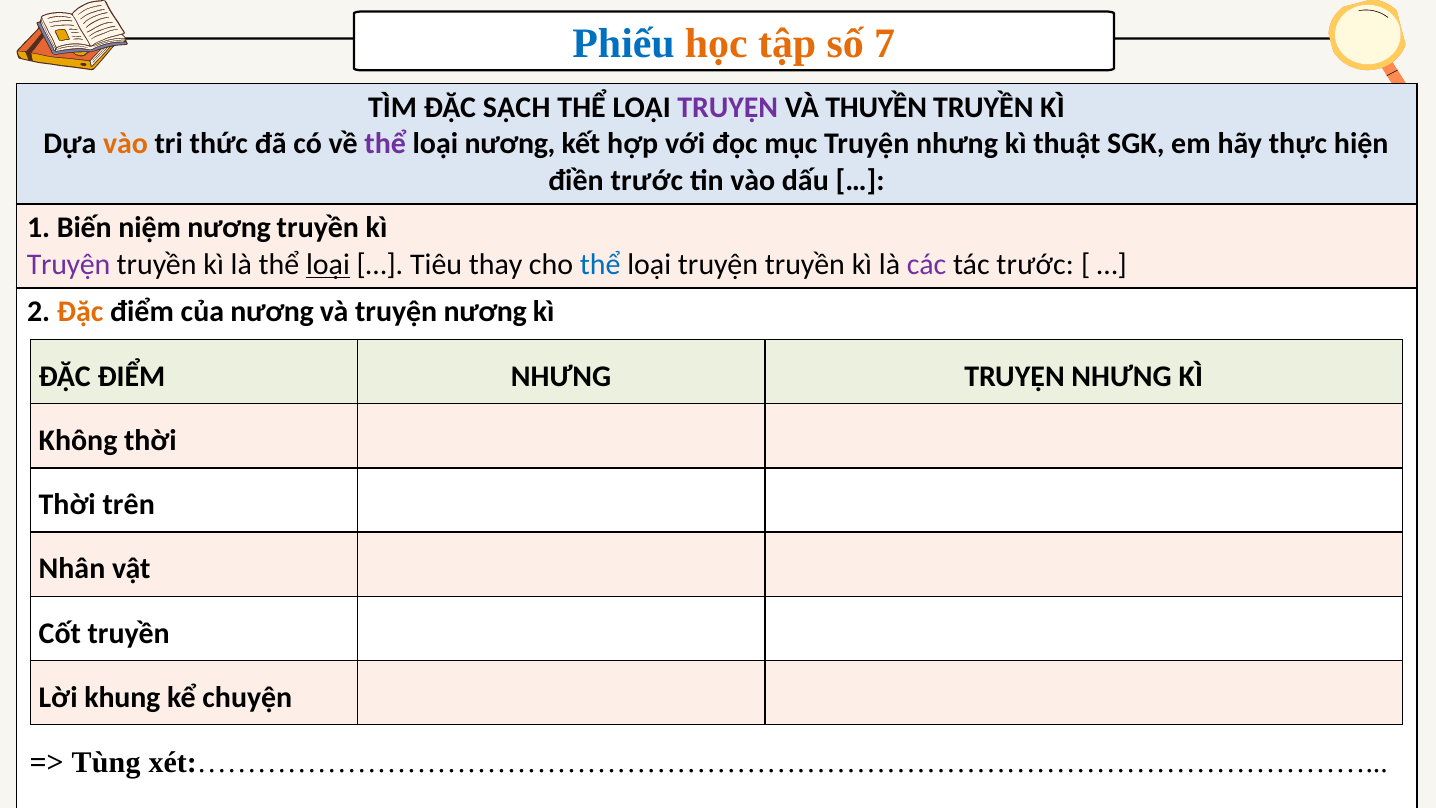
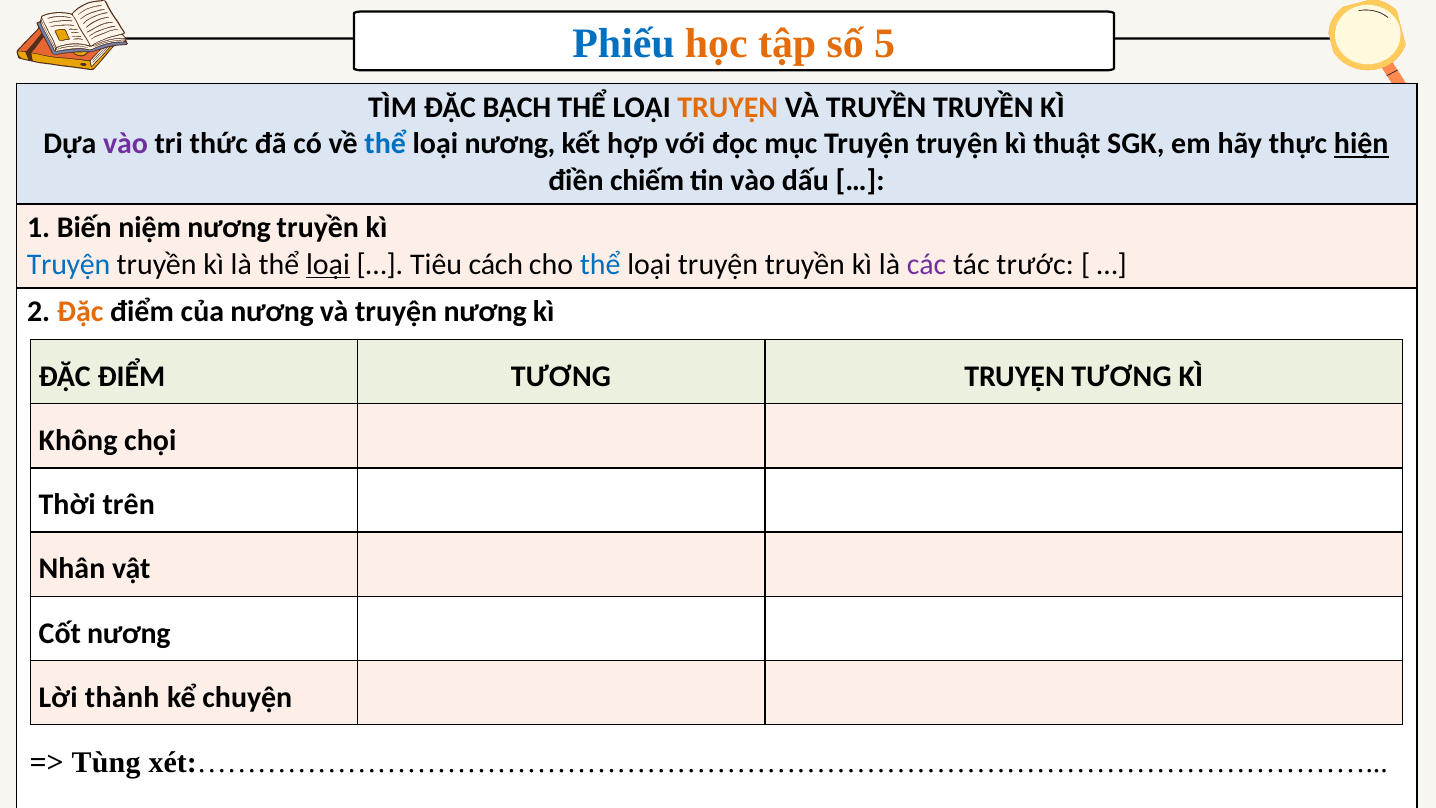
7: 7 -> 5 (885, 44)
SẠCH: SẠCH -> BẠCH (517, 107)
TRUYỆN colour: purple -> orange (728, 107)
VÀ THUYỀN: THUYỀN -> TRUYỀN (876, 107)
vào colour: orange -> purple (126, 144)
thể colour: purple -> blue (385, 144)
mục Truyện nhưng: nhưng -> truyện (957, 144)
hiện underline: none -> present (1361, 144)
điền trước: trước -> chiếm (647, 180)
Truyện colour: purple -> blue (69, 265)
thay: thay -> cách (496, 265)
ĐIỂM NHƯNG: NHƯNG -> TƯƠNG (561, 376)
NHƯNG: NHƯNG -> TƯƠNG (1122, 376)
Không thời: thời -> chọi (150, 441)
Cốt truyền: truyền -> nương (129, 633)
khung: khung -> thành (122, 697)
